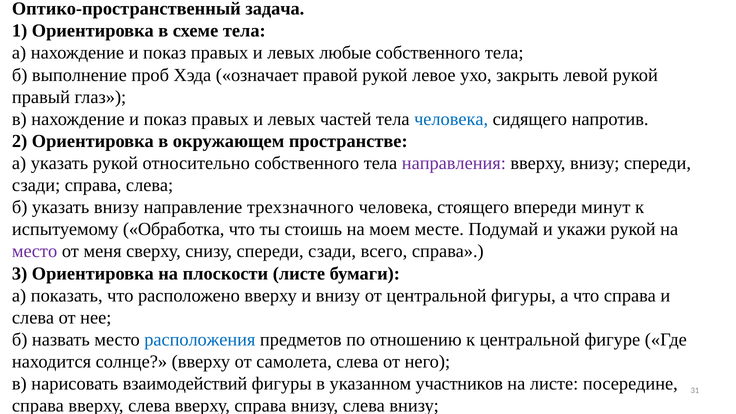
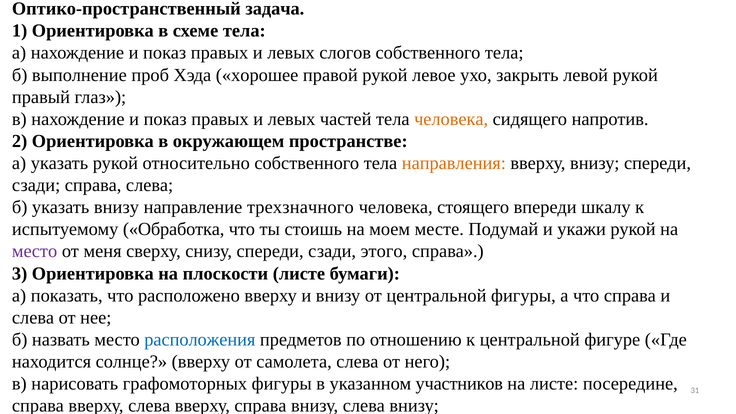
любые: любые -> слогов (345, 53)
означает: означает -> хорошее (257, 75)
человека colour: blue -> orange (451, 119)
направления colour: purple -> orange (454, 163)
минут: минут -> шкалу (606, 207)
всего: всего -> этого (384, 251)
взаимодействий: взаимодействий -> графомоторных (185, 384)
